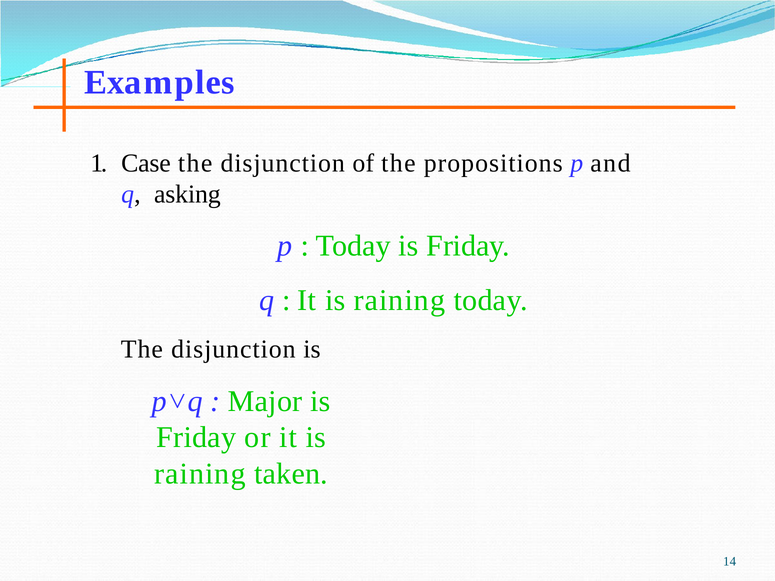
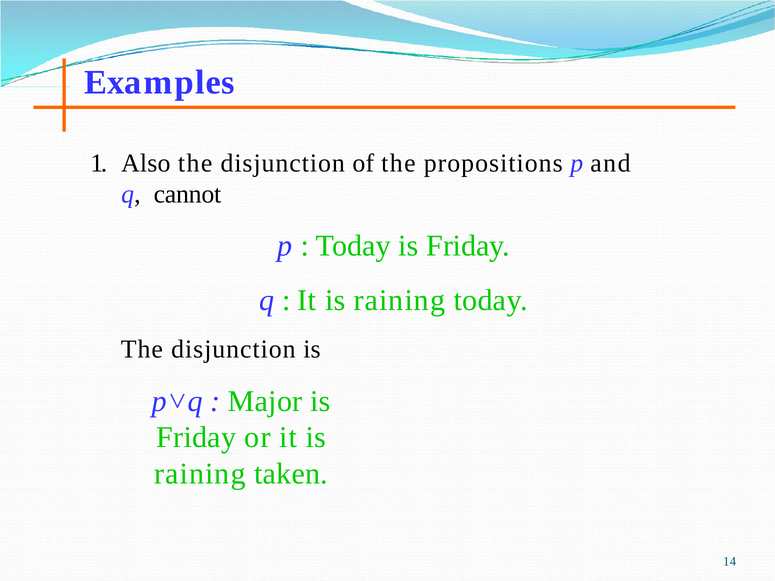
Case: Case -> Also (146, 163)
asking: asking -> cannot (187, 194)
